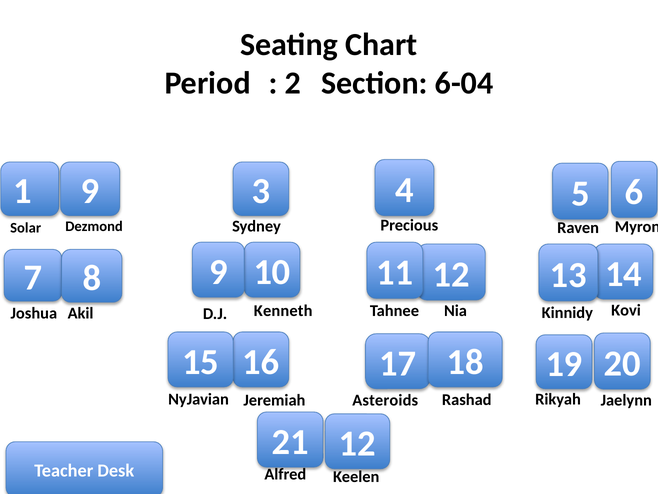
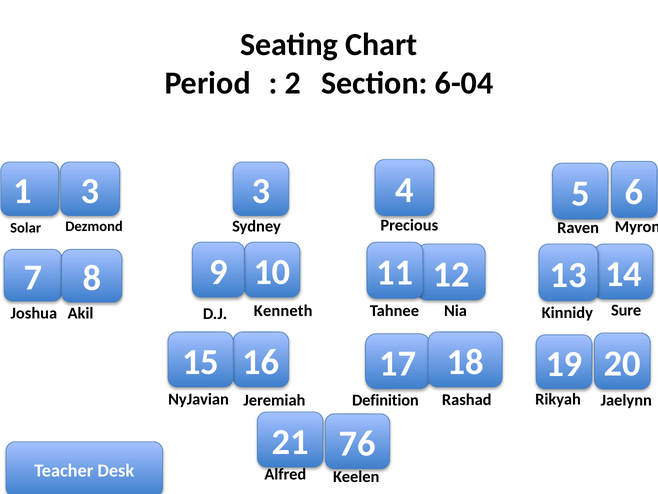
1 9: 9 -> 3 (90, 191)
Kovi: Kovi -> Sure (626, 310)
Asteroids: Asteroids -> Definition (385, 400)
21 12: 12 -> 76 (357, 443)
